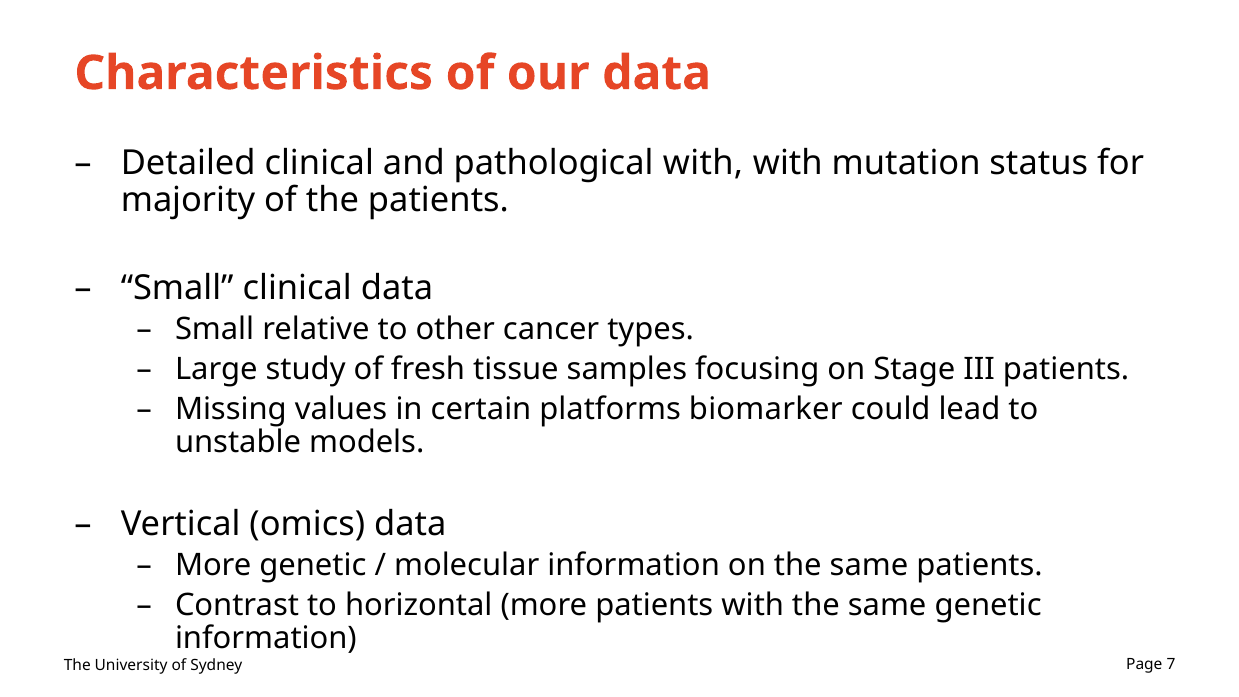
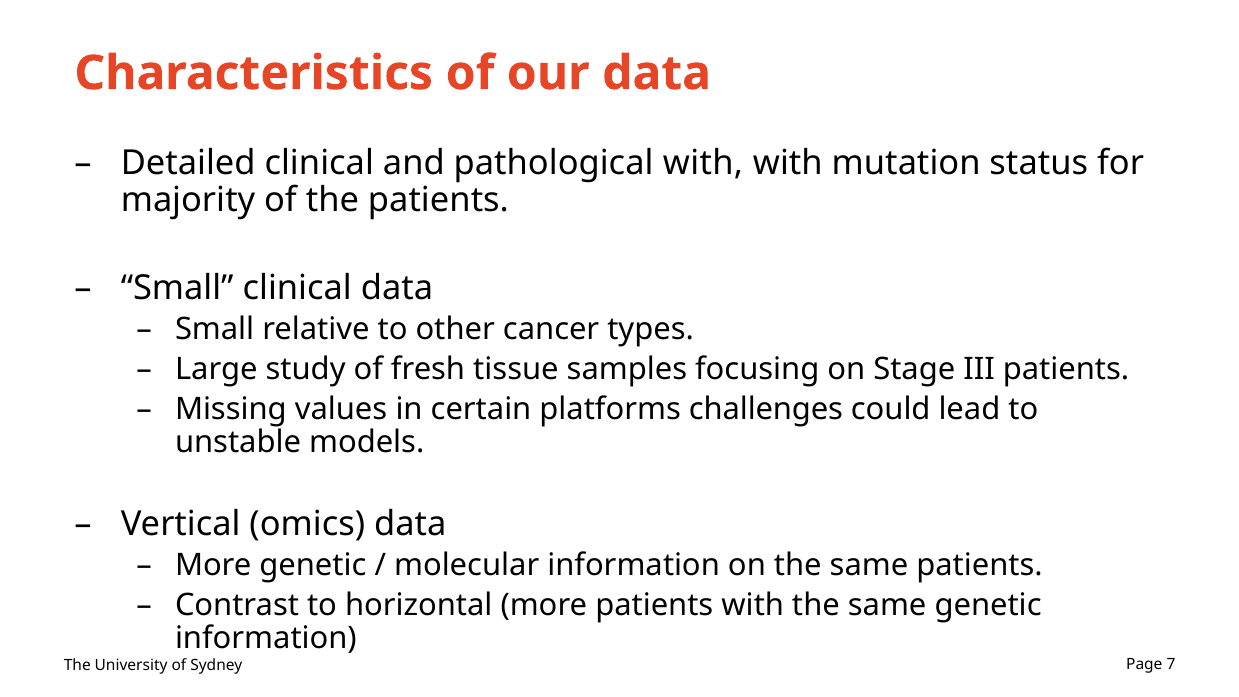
biomarker: biomarker -> challenges (766, 409)
